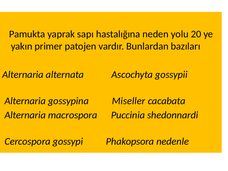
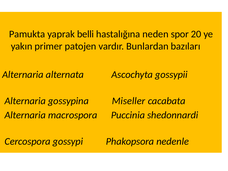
sapı: sapı -> belli (86, 34)
yolu: yolu -> spor (180, 34)
